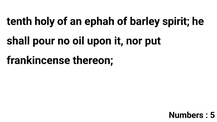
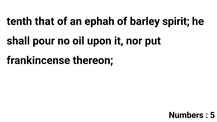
holy: holy -> that (45, 21)
